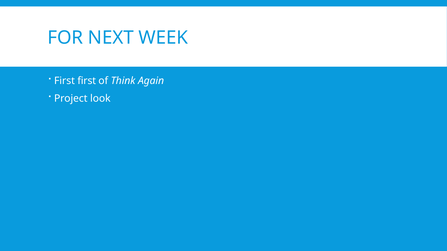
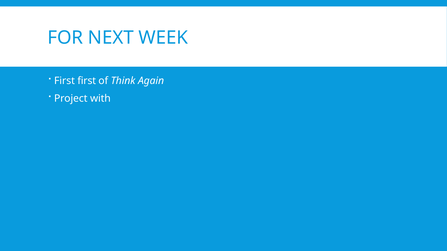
look: look -> with (100, 98)
